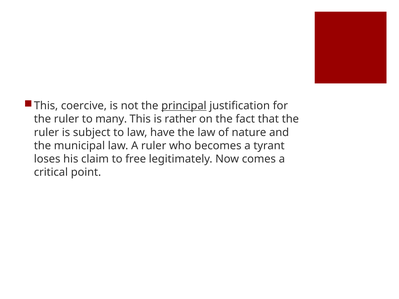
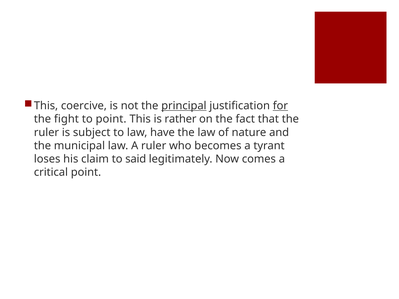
for underline: none -> present (280, 106)
ruler: ruler -> fight (66, 119)
to many: many -> point (111, 119)
free: free -> said (136, 159)
